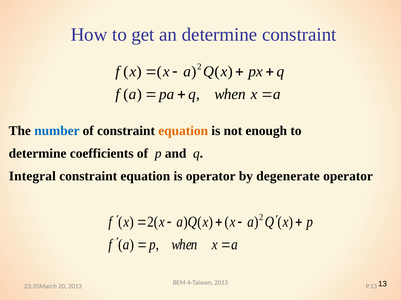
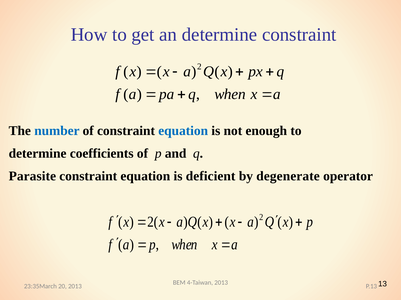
equation colour: orange -> blue (183, 131)
Integral: Integral -> Parasite (32, 177)
is operator: operator -> deficient (211, 177)
